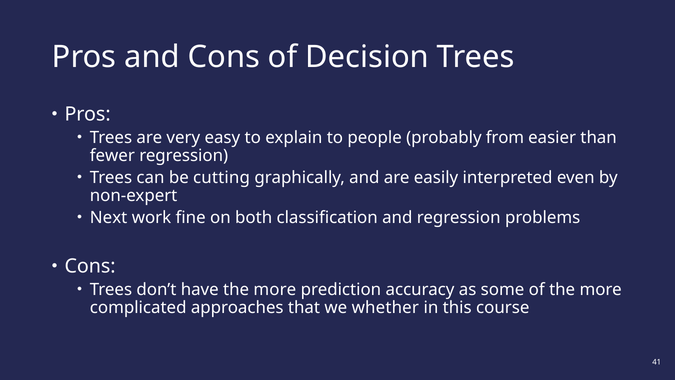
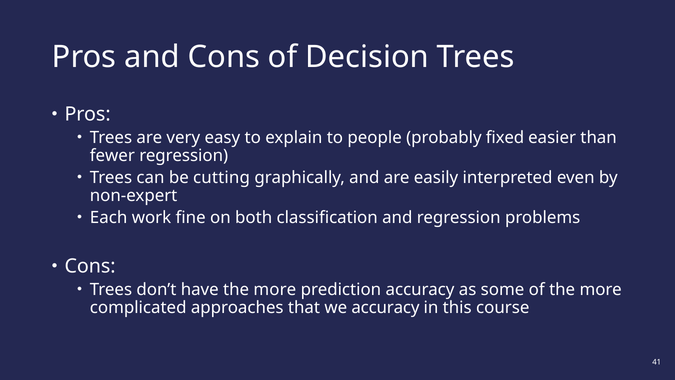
from: from -> fixed (505, 138)
Next: Next -> Each (109, 217)
we whether: whether -> accuracy (385, 307)
